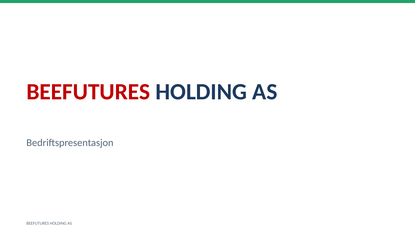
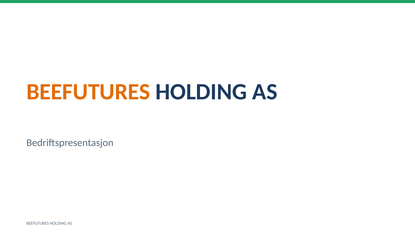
BEEFUTURES colour: red -> orange (88, 92)
